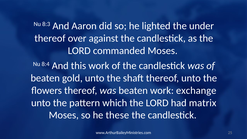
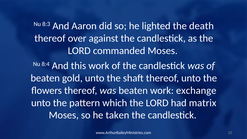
under: under -> death (201, 26)
these: these -> taken (117, 115)
